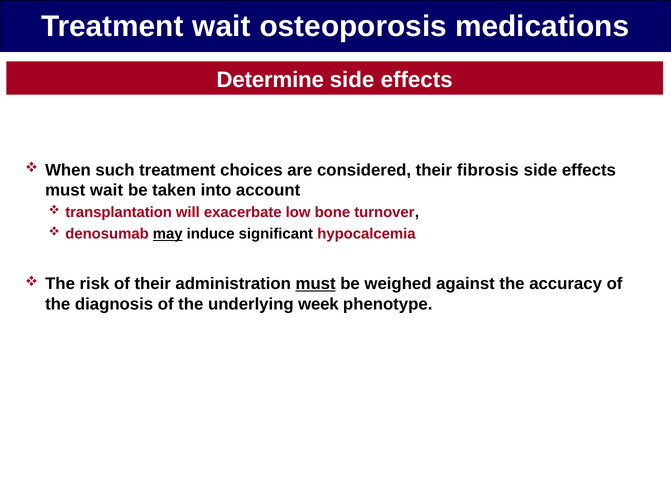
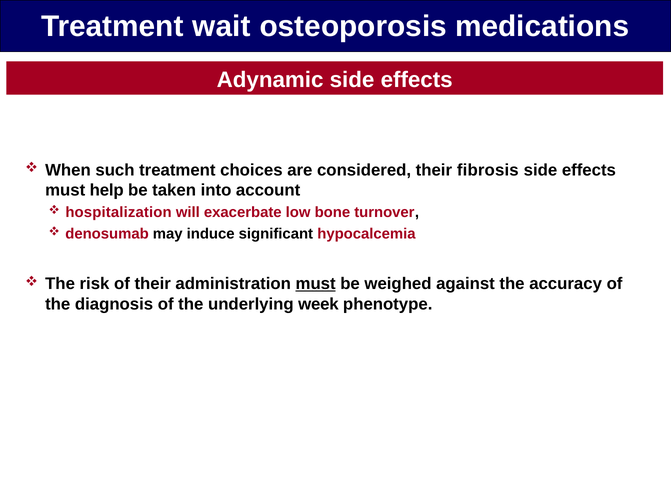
Determine: Determine -> Adynamic (270, 80)
must wait: wait -> help (107, 190)
transplantation: transplantation -> hospitalization (119, 213)
may underline: present -> none (168, 234)
